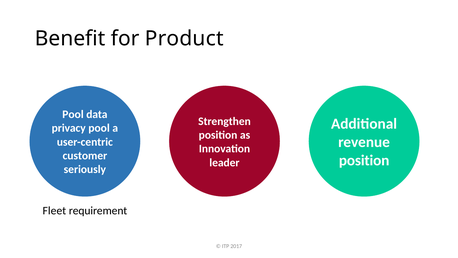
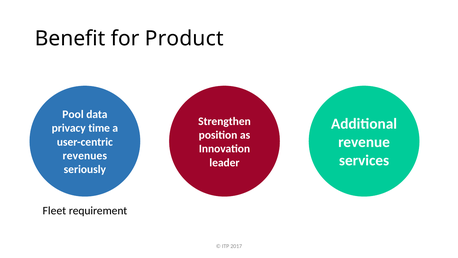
privacy pool: pool -> time (99, 128)
customer: customer -> revenues (85, 155)
position: position -> services (364, 160)
